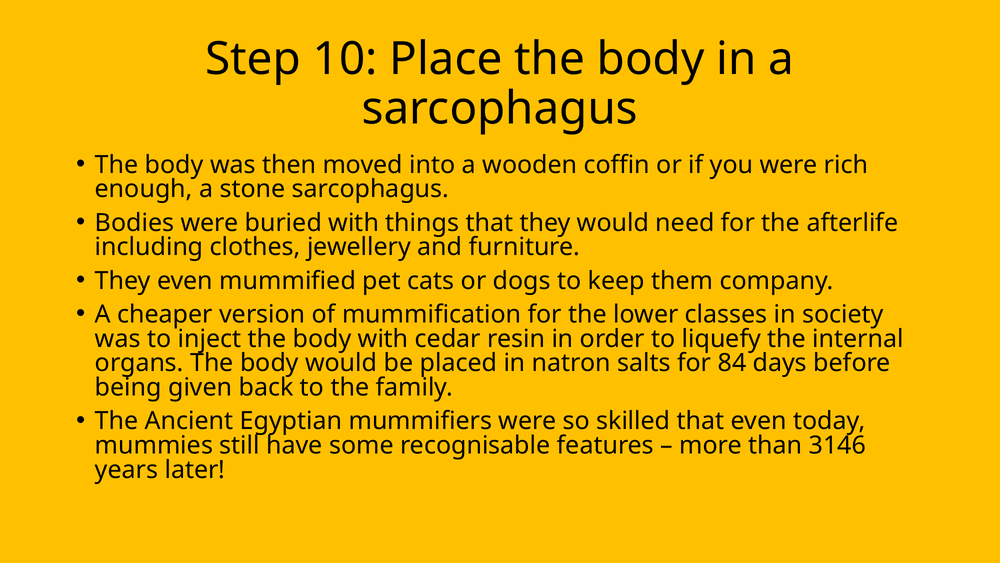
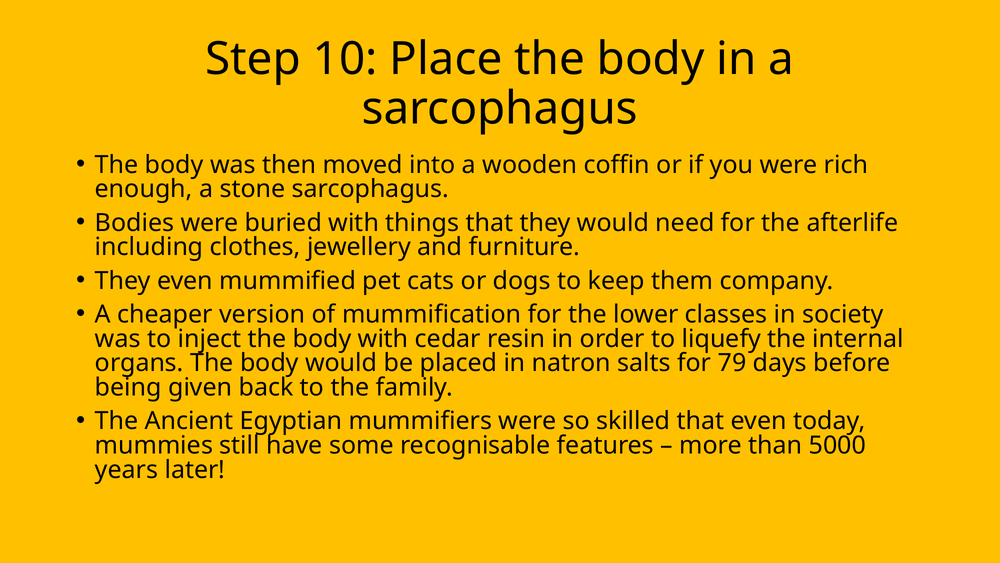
84: 84 -> 79 (732, 363)
3146: 3146 -> 5000 (837, 445)
